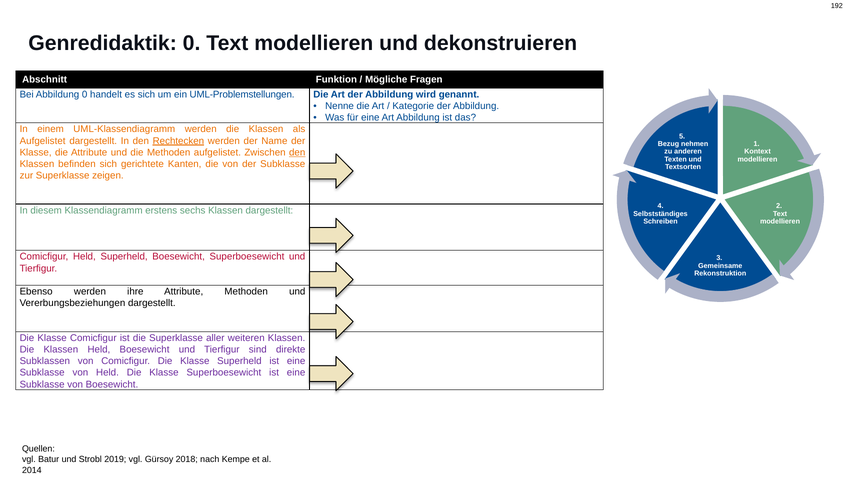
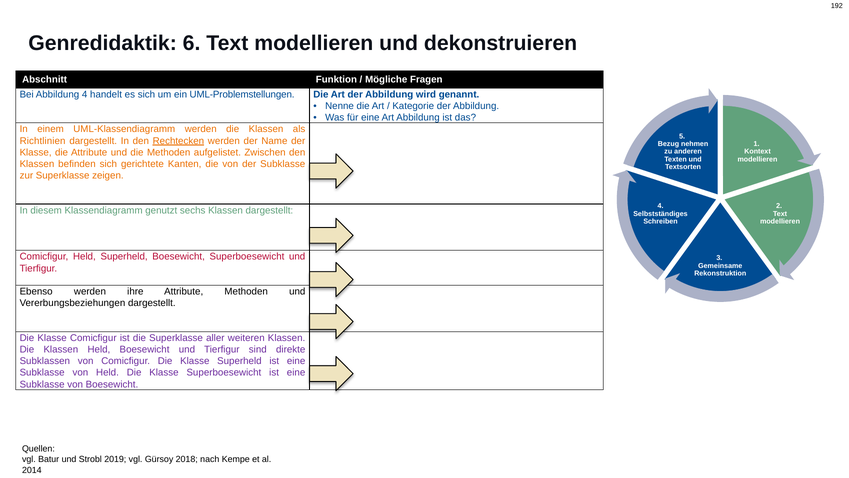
Genredidaktik 0: 0 -> 6 (192, 43)
Abbildung 0: 0 -> 4 (85, 94)
Aufgelistet: Aufgelistet -> Richtlinien (43, 141)
den underline: present -> none (297, 152)
erstens: erstens -> genutzt (161, 210)
